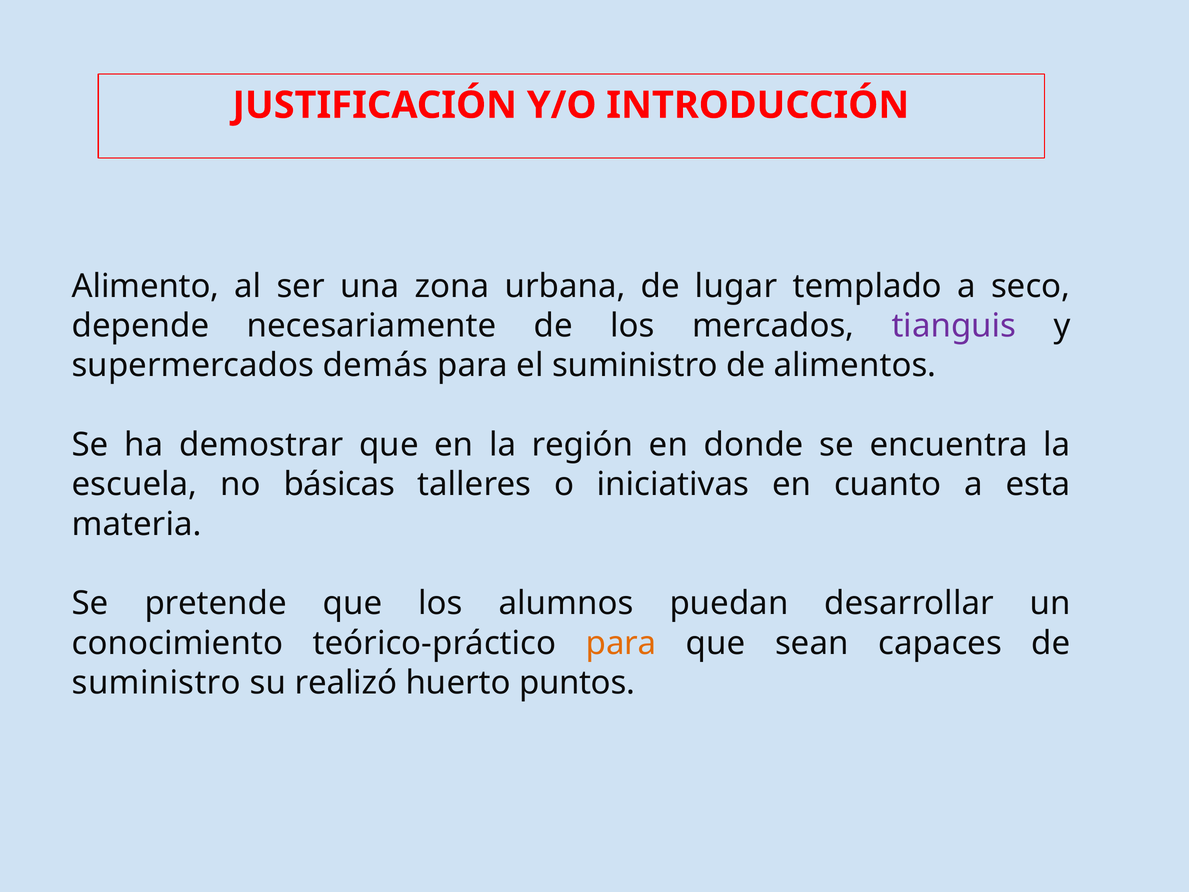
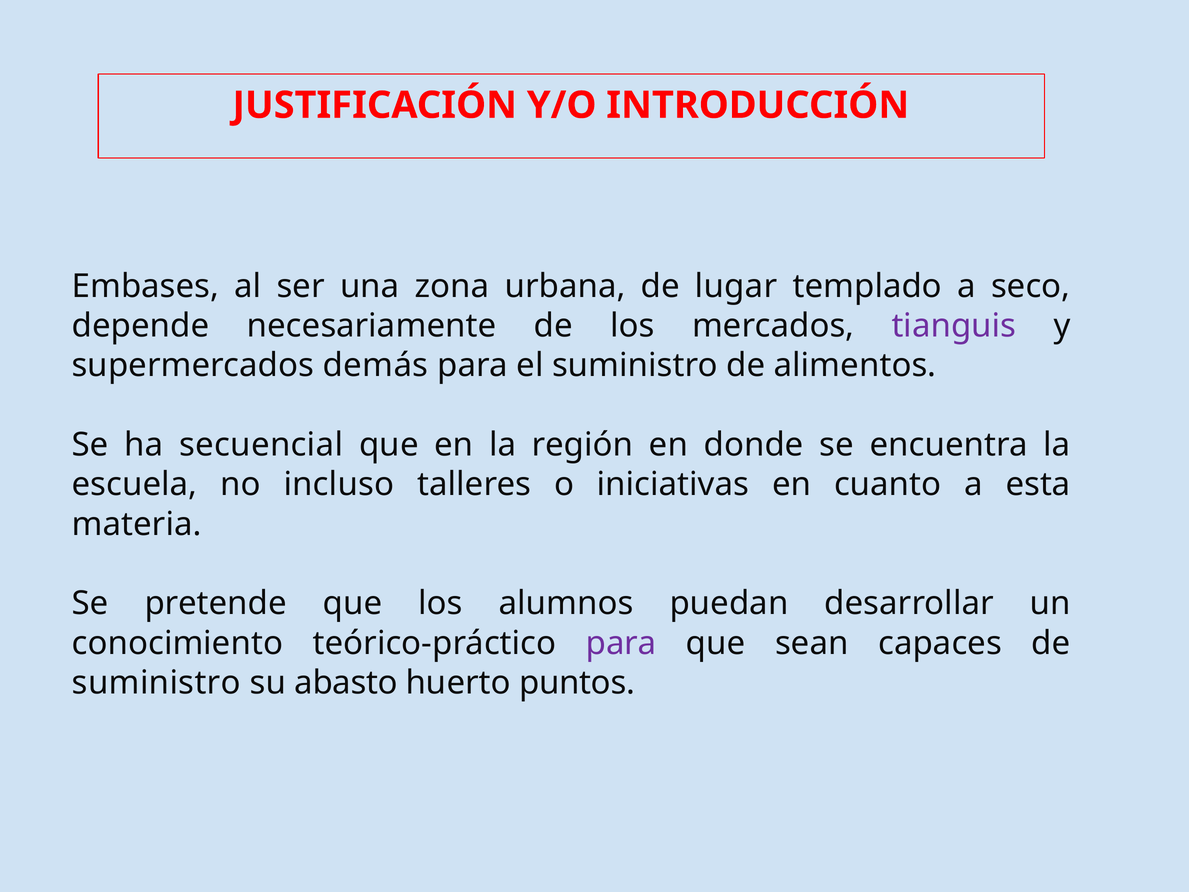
Alimento: Alimento -> Embases (145, 286)
demostrar: demostrar -> secuencial (261, 445)
básicas: básicas -> incluso (339, 484)
para colour: orange -> purple (621, 643)
realizó: realizó -> abasto (346, 683)
